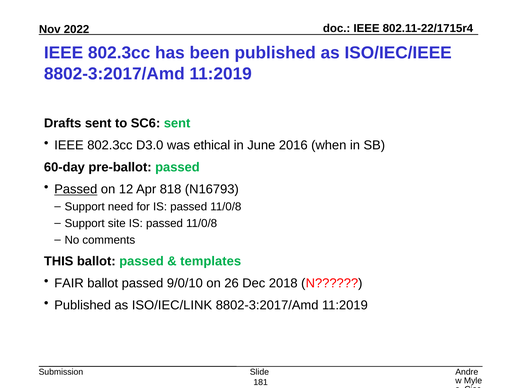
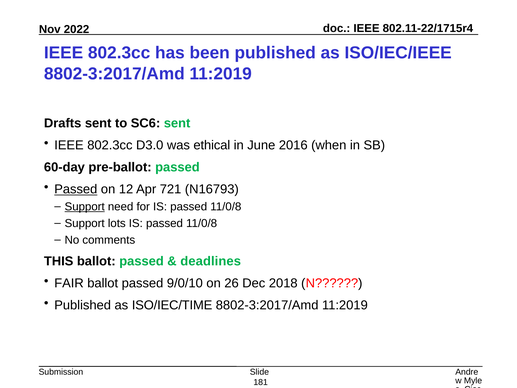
818: 818 -> 721 (171, 189)
Support underline: none -> present (85, 207)
site: site -> lots (117, 223)
templates: templates -> deadlines (211, 261)
ISO/IEC/LINK: ISO/IEC/LINK -> ISO/IEC/TIME (172, 305)
